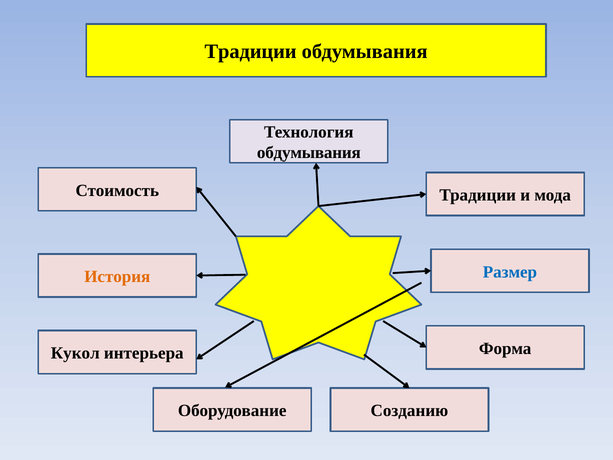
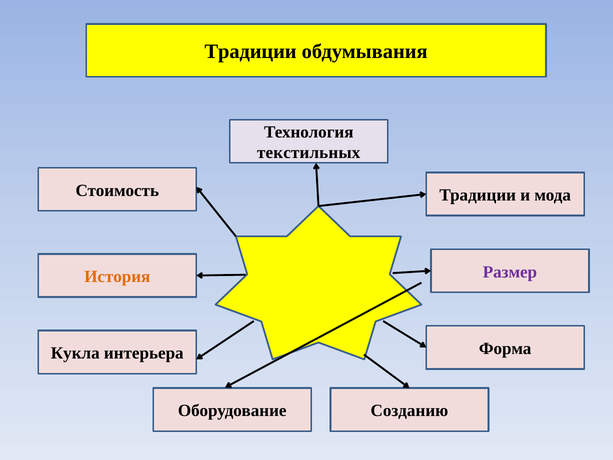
обдумывания: обдумывания -> текстильных (309, 153)
Размер colour: blue -> purple (510, 272)
Кукол: Кукол -> Кукла (75, 353)
